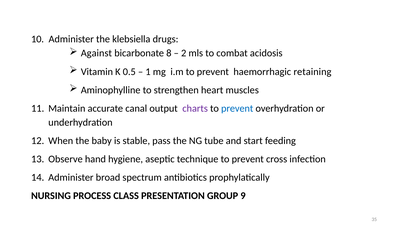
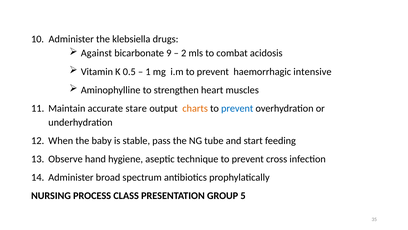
8: 8 -> 9 (169, 53)
retaining: retaining -> intensive (312, 71)
canal: canal -> stare (136, 108)
charts colour: purple -> orange (195, 108)
9: 9 -> 5 (243, 195)
